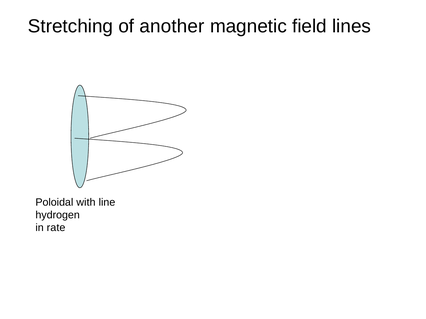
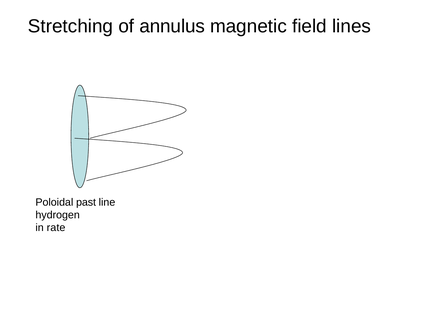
another: another -> annulus (172, 26)
with: with -> past (86, 203)
